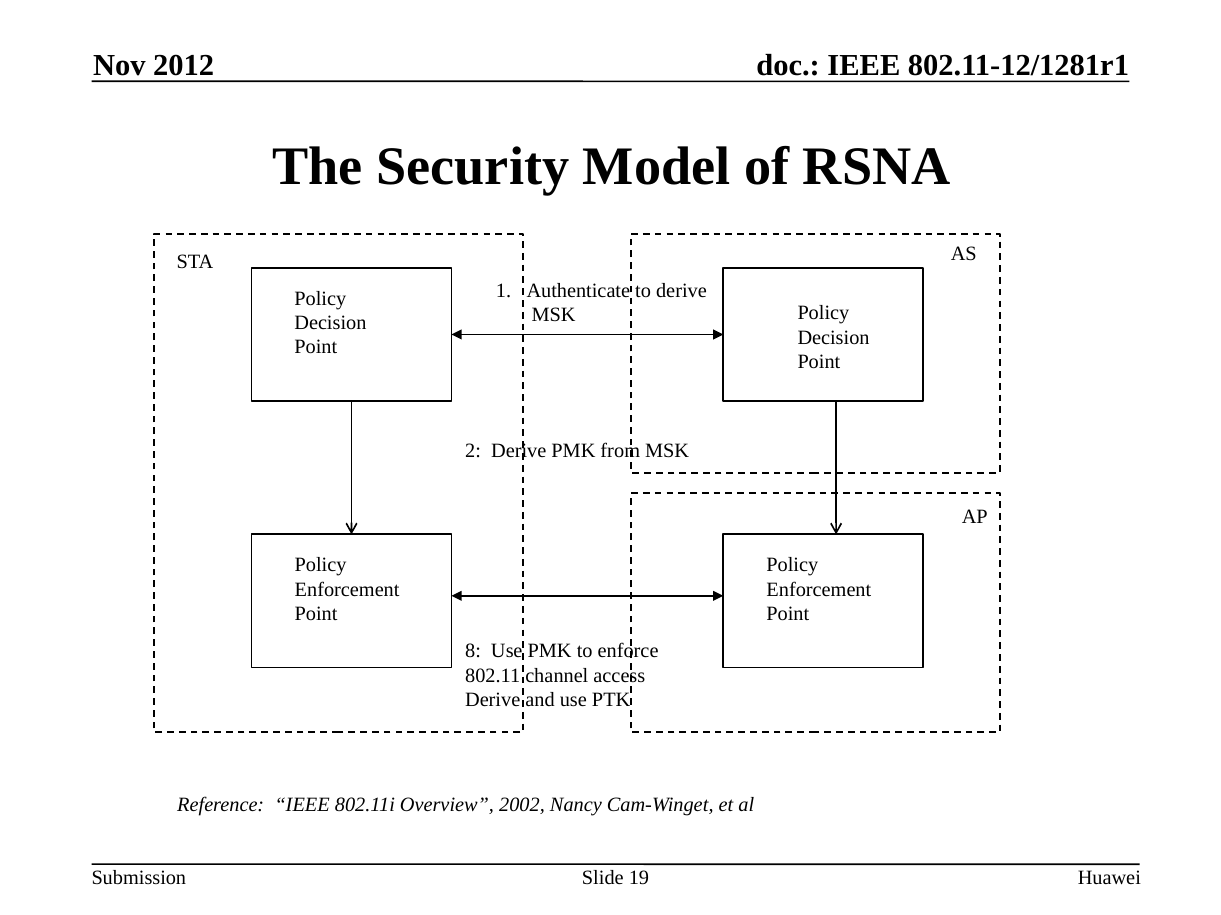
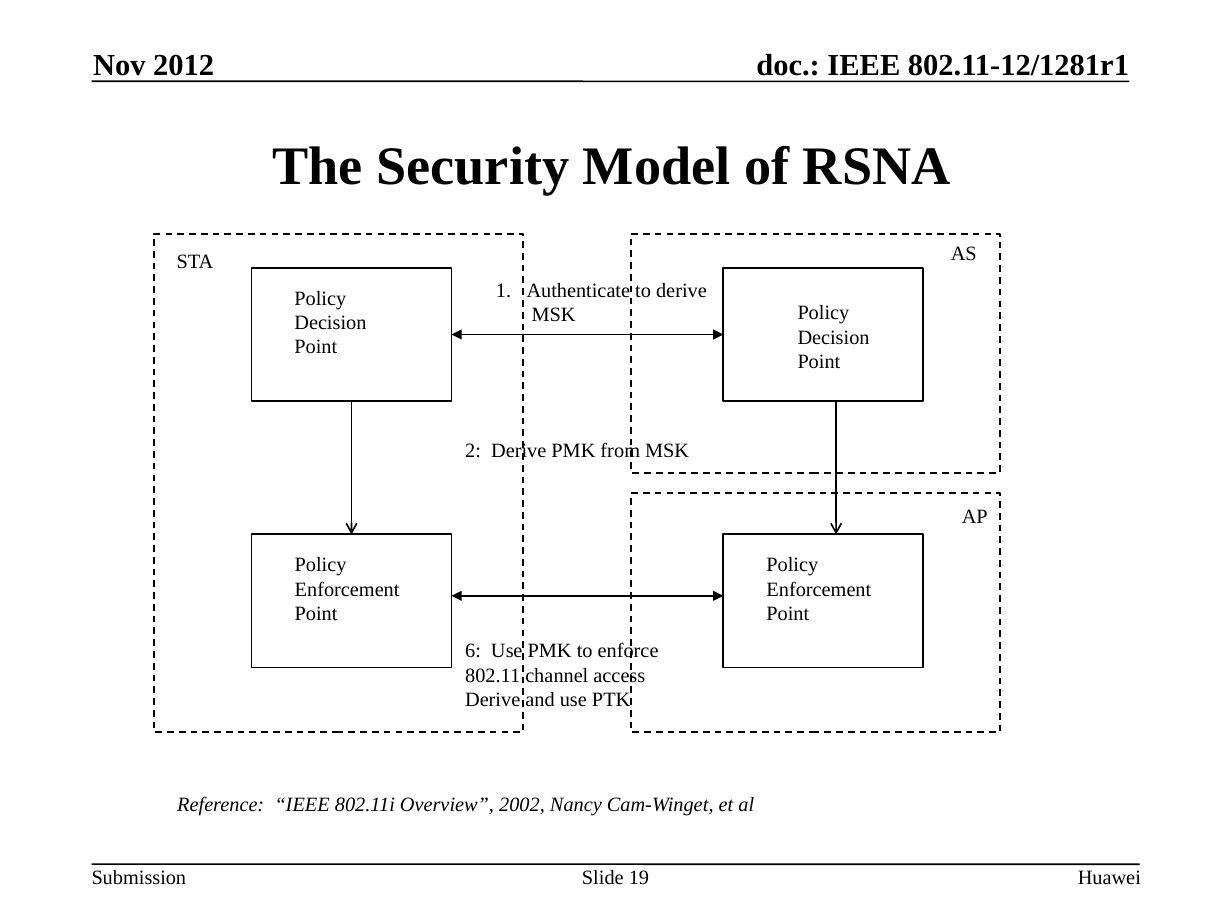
8: 8 -> 6 (473, 652)
